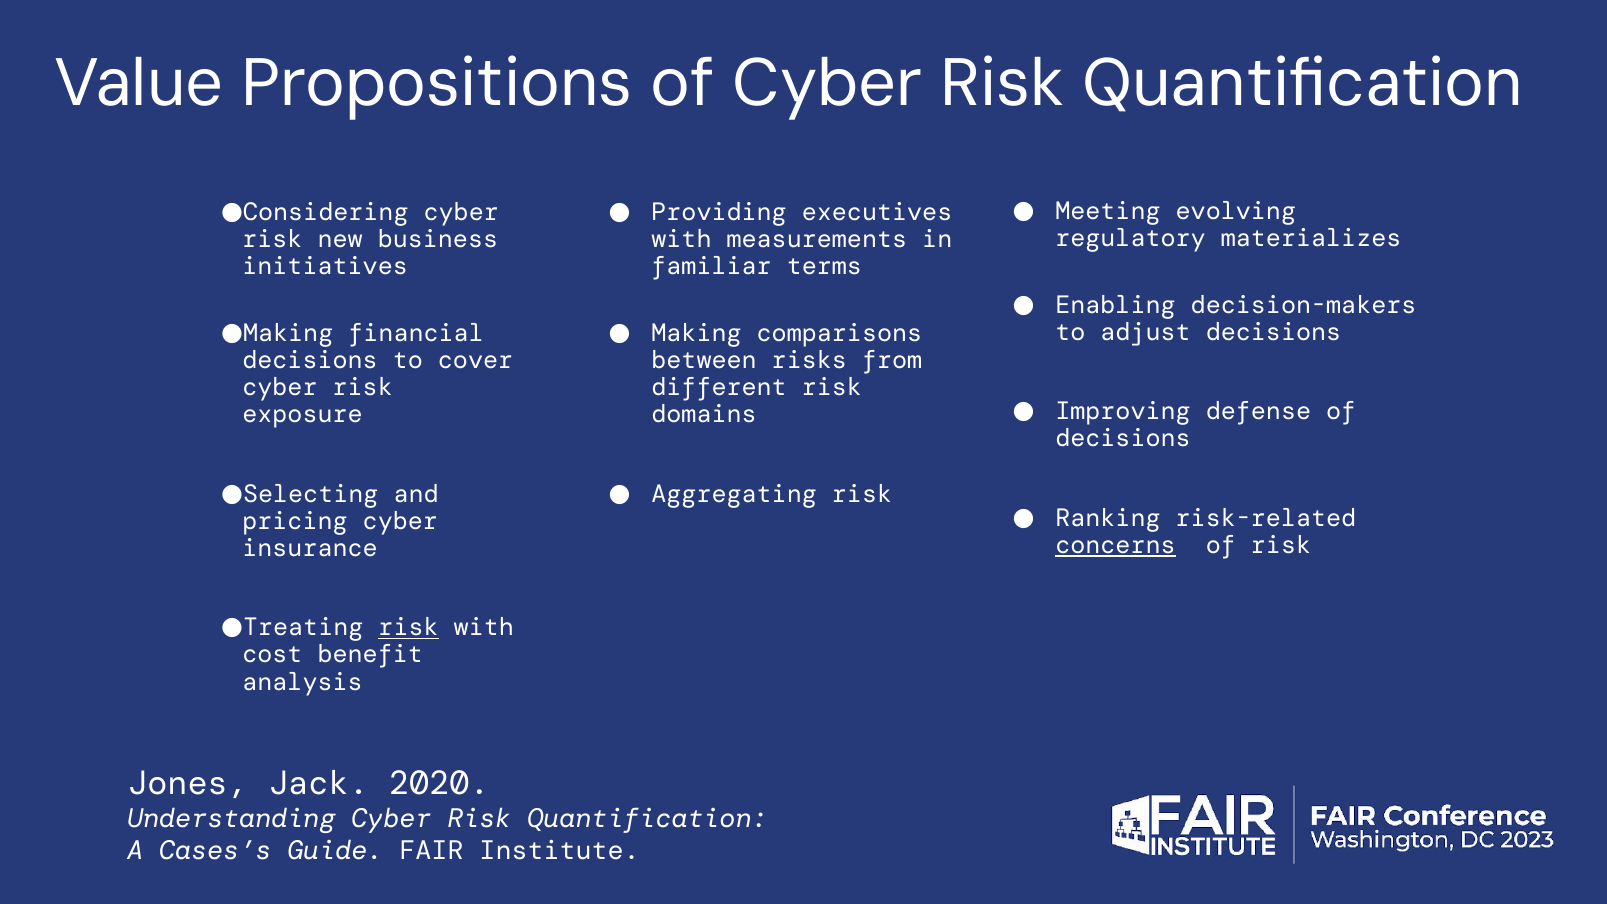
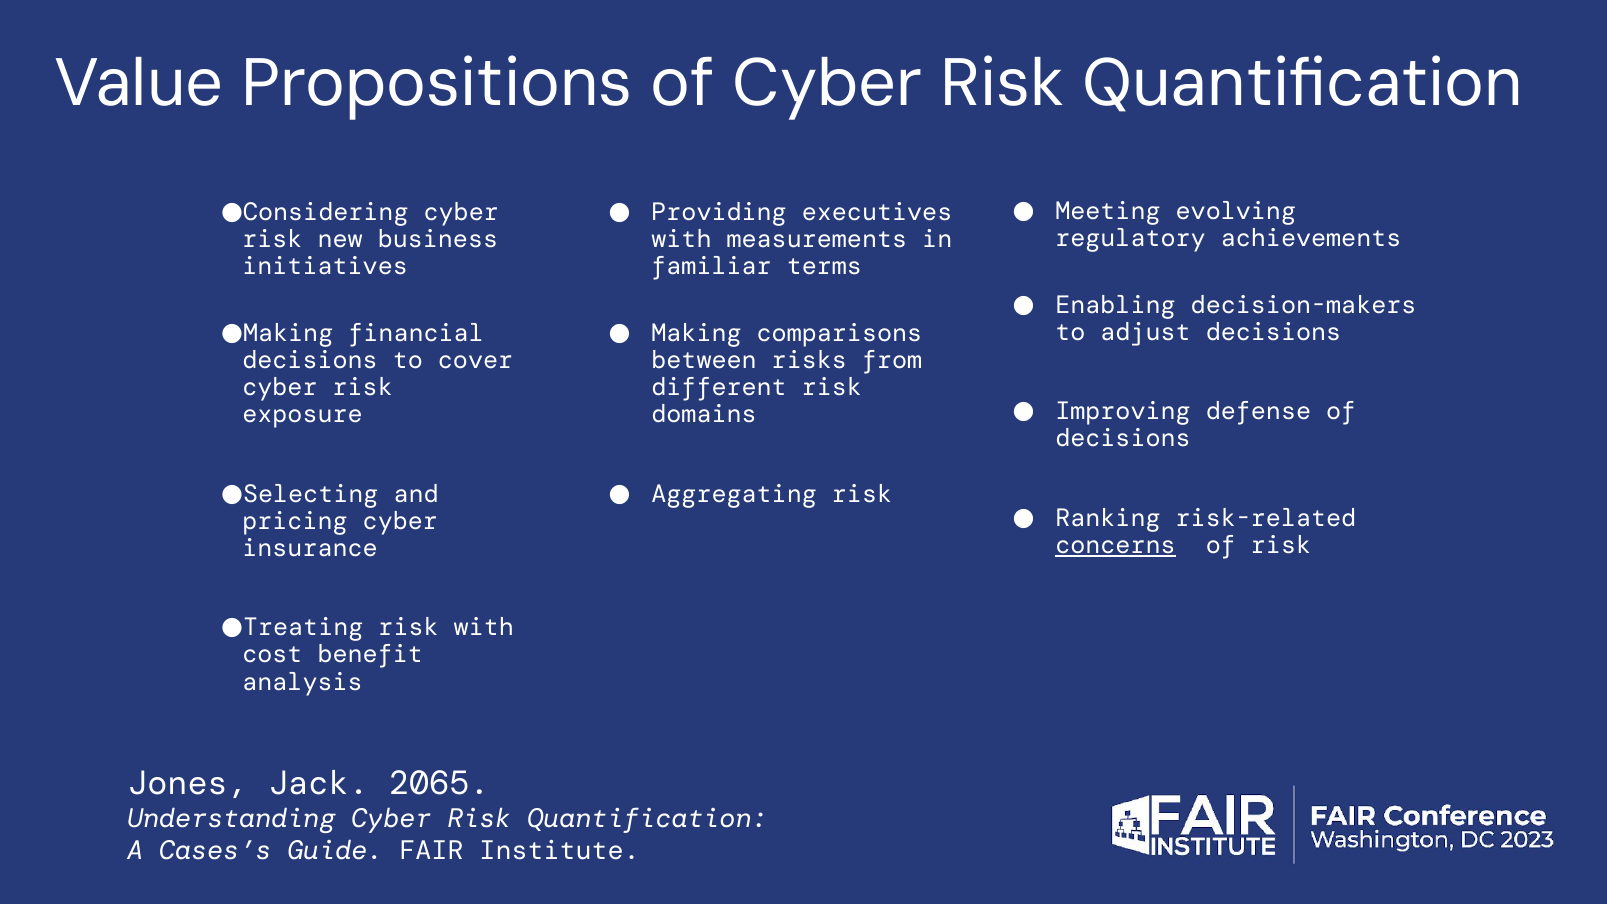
materializes: materializes -> achievements (1311, 238)
risk underline: present -> none (409, 627)
2020: 2020 -> 2065 (439, 783)
